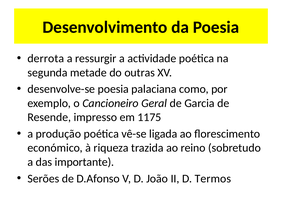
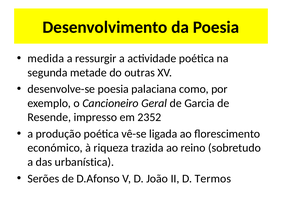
derrota: derrota -> medida (46, 59)
1175: 1175 -> 2352 (149, 118)
importante: importante -> urbanística (84, 162)
